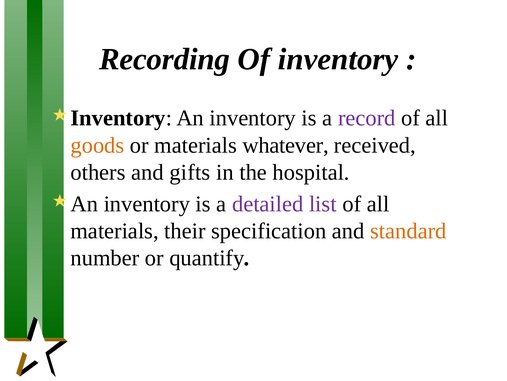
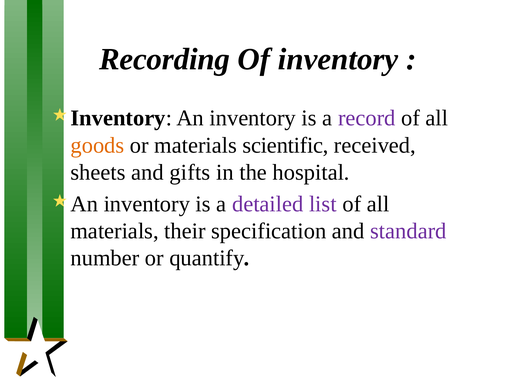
whatever: whatever -> scientific (286, 145)
others: others -> sheets (98, 172)
standard colour: orange -> purple (408, 231)
